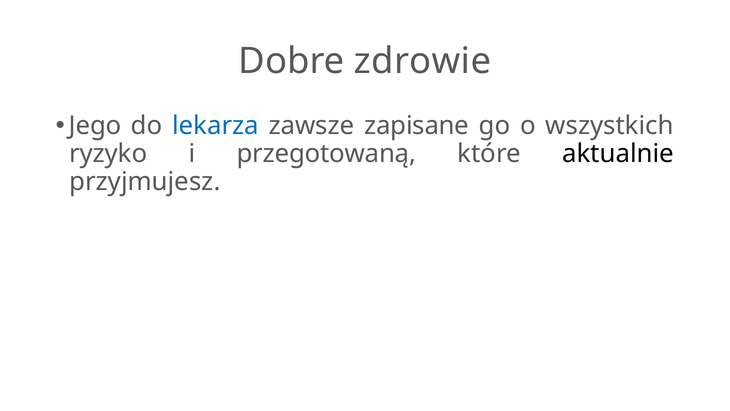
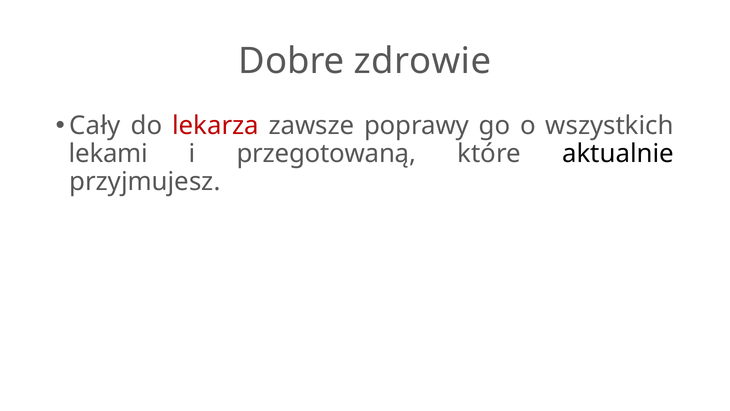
Jego: Jego -> Cały (95, 126)
lekarza colour: blue -> red (215, 126)
zapisane: zapisane -> poprawy (417, 126)
ryzyko: ryzyko -> lekami (108, 154)
